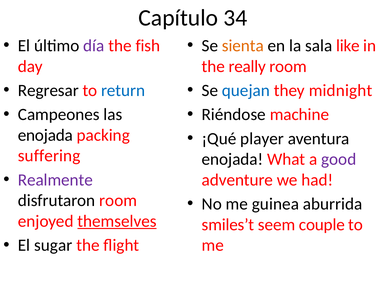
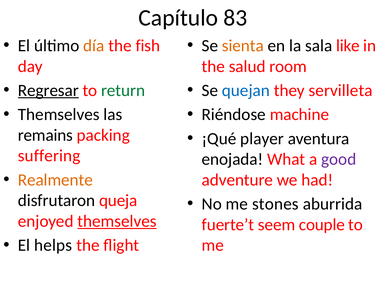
34: 34 -> 83 (235, 18)
día colour: purple -> orange (94, 46)
really: really -> salud (247, 66)
Regresar underline: none -> present (48, 90)
return colour: blue -> green (123, 90)
midnight: midnight -> servilleta (341, 90)
Campeones: Campeones -> Themselves (59, 114)
enojada: enojada -> remains (45, 135)
Realmente colour: purple -> orange (55, 180)
disfrutaron room: room -> queja (118, 200)
guinea: guinea -> stones (275, 204)
smiles’t: smiles’t -> fuerte’t (228, 224)
sugar: sugar -> helps (53, 245)
